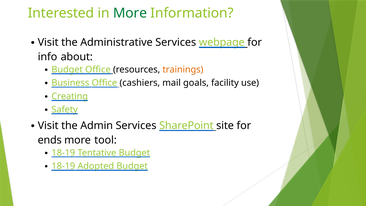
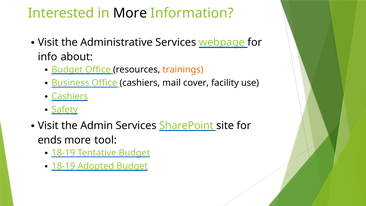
More colour: green -> black (130, 13)
goals: goals -> cover (196, 83)
Creating: Creating -> Cashiers (70, 96)
